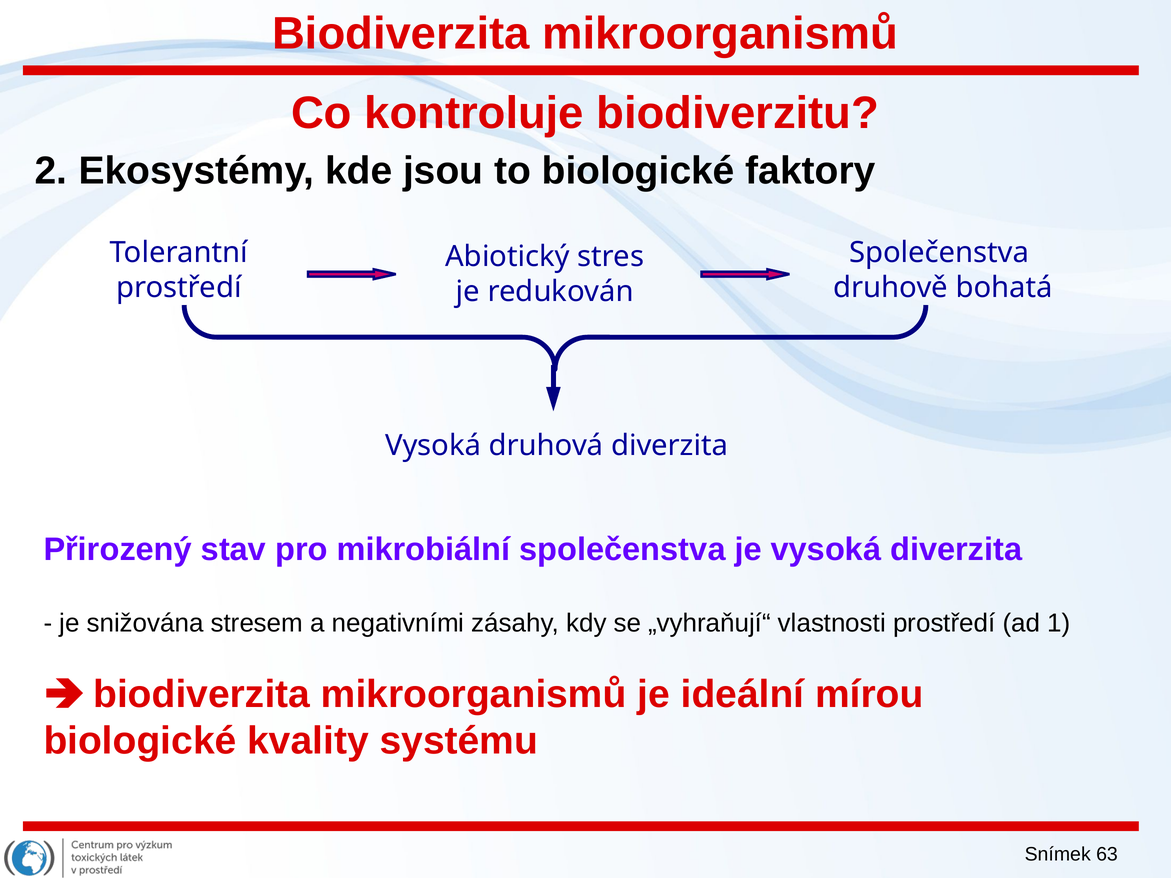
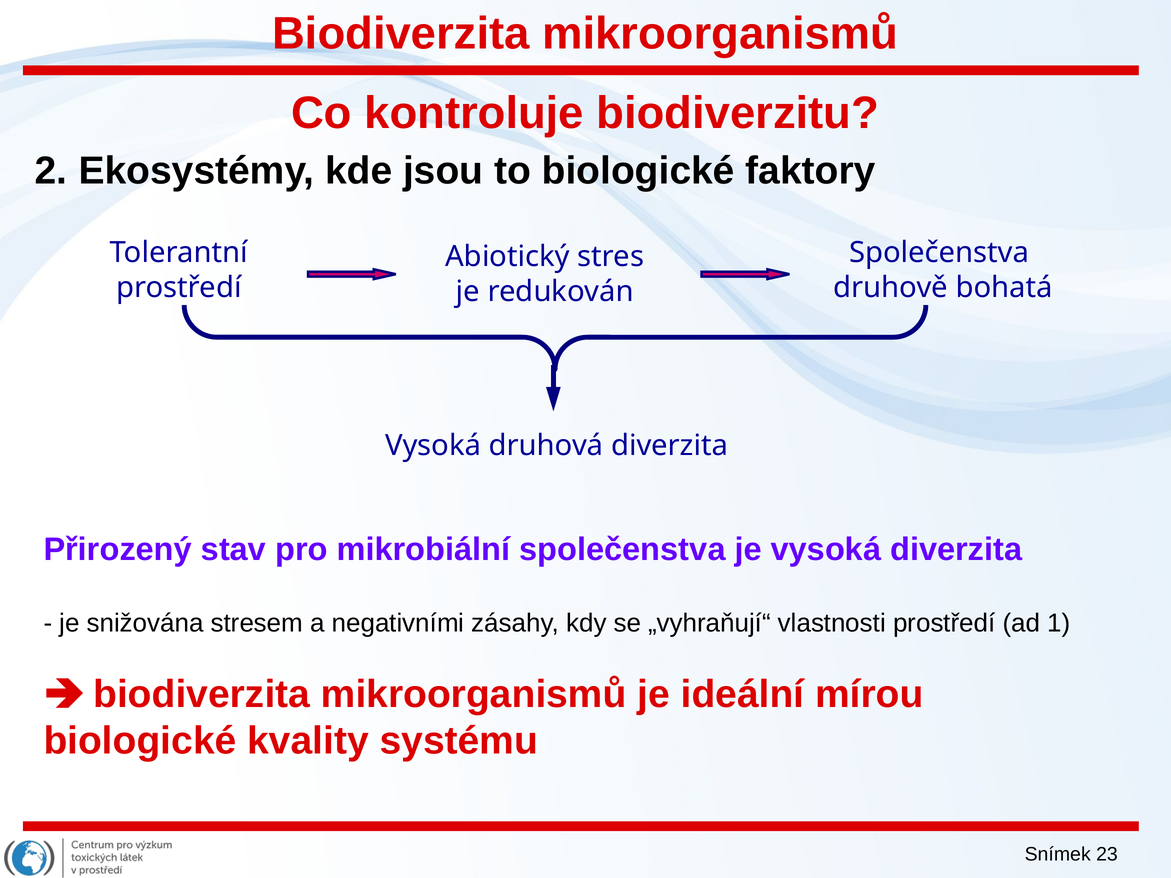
63: 63 -> 23 (1107, 854)
